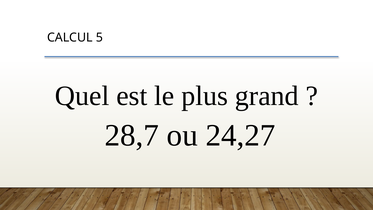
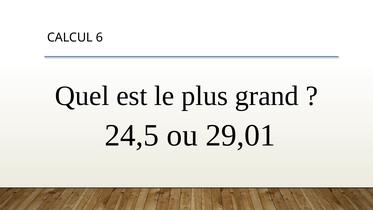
5: 5 -> 6 (99, 38)
28,7: 28,7 -> 24,5 (132, 135)
24,27: 24,27 -> 29,01 (240, 135)
